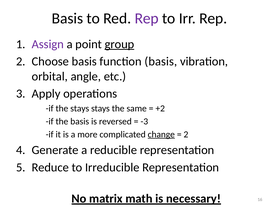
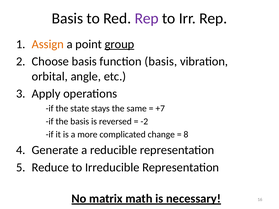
Assign colour: purple -> orange (48, 44)
the stays: stays -> state (80, 108)
+2: +2 -> +7 (160, 108)
-3: -3 -> -2 (144, 122)
change underline: present -> none (161, 135)
2: 2 -> 8 (186, 135)
